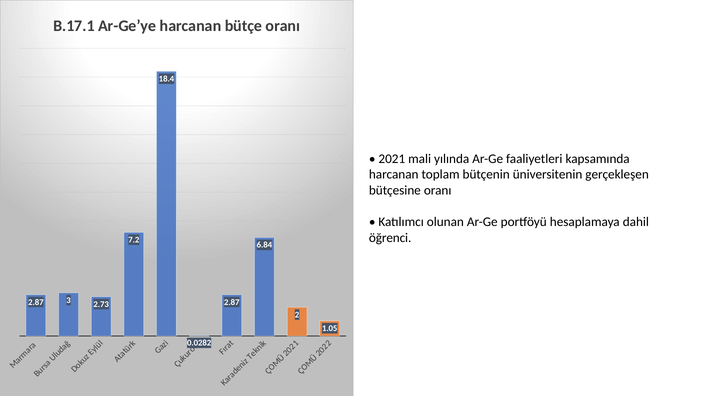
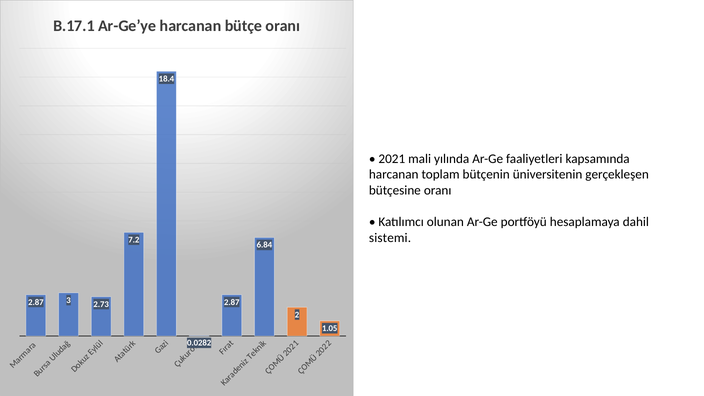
öğrenci: öğrenci -> sistemi (390, 238)
